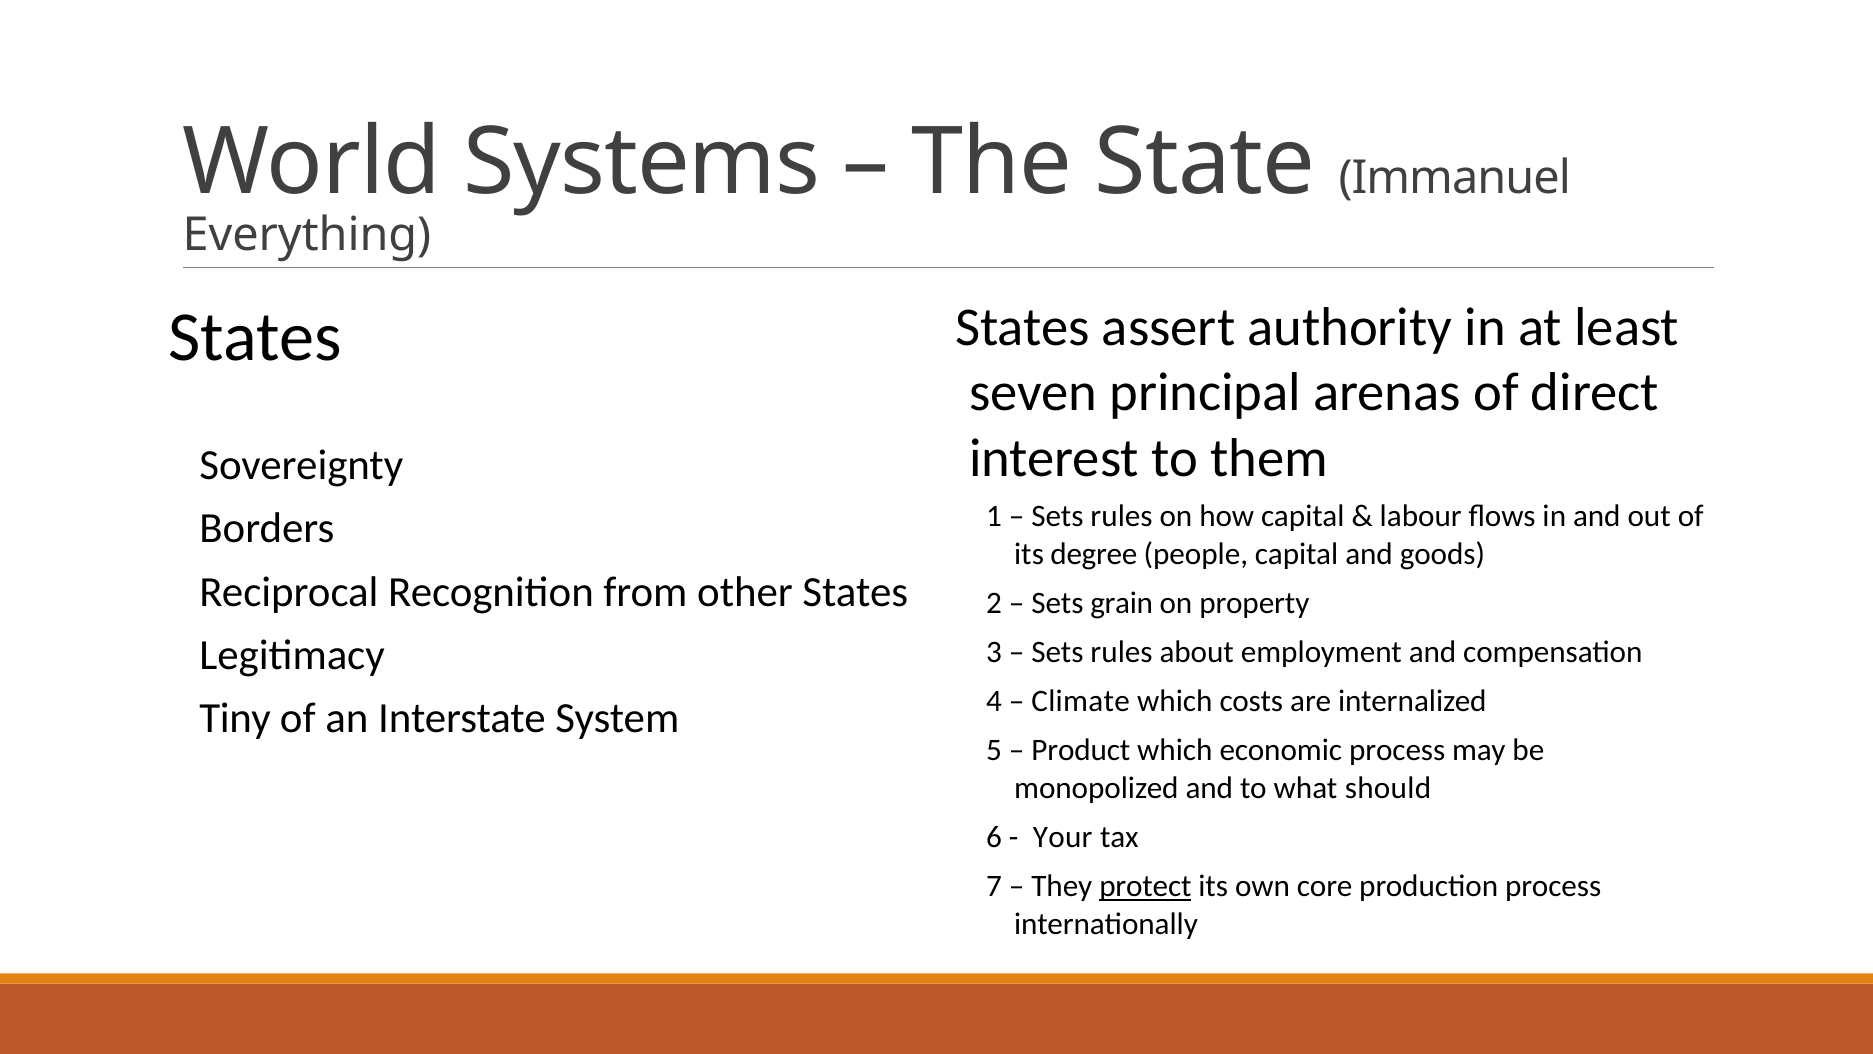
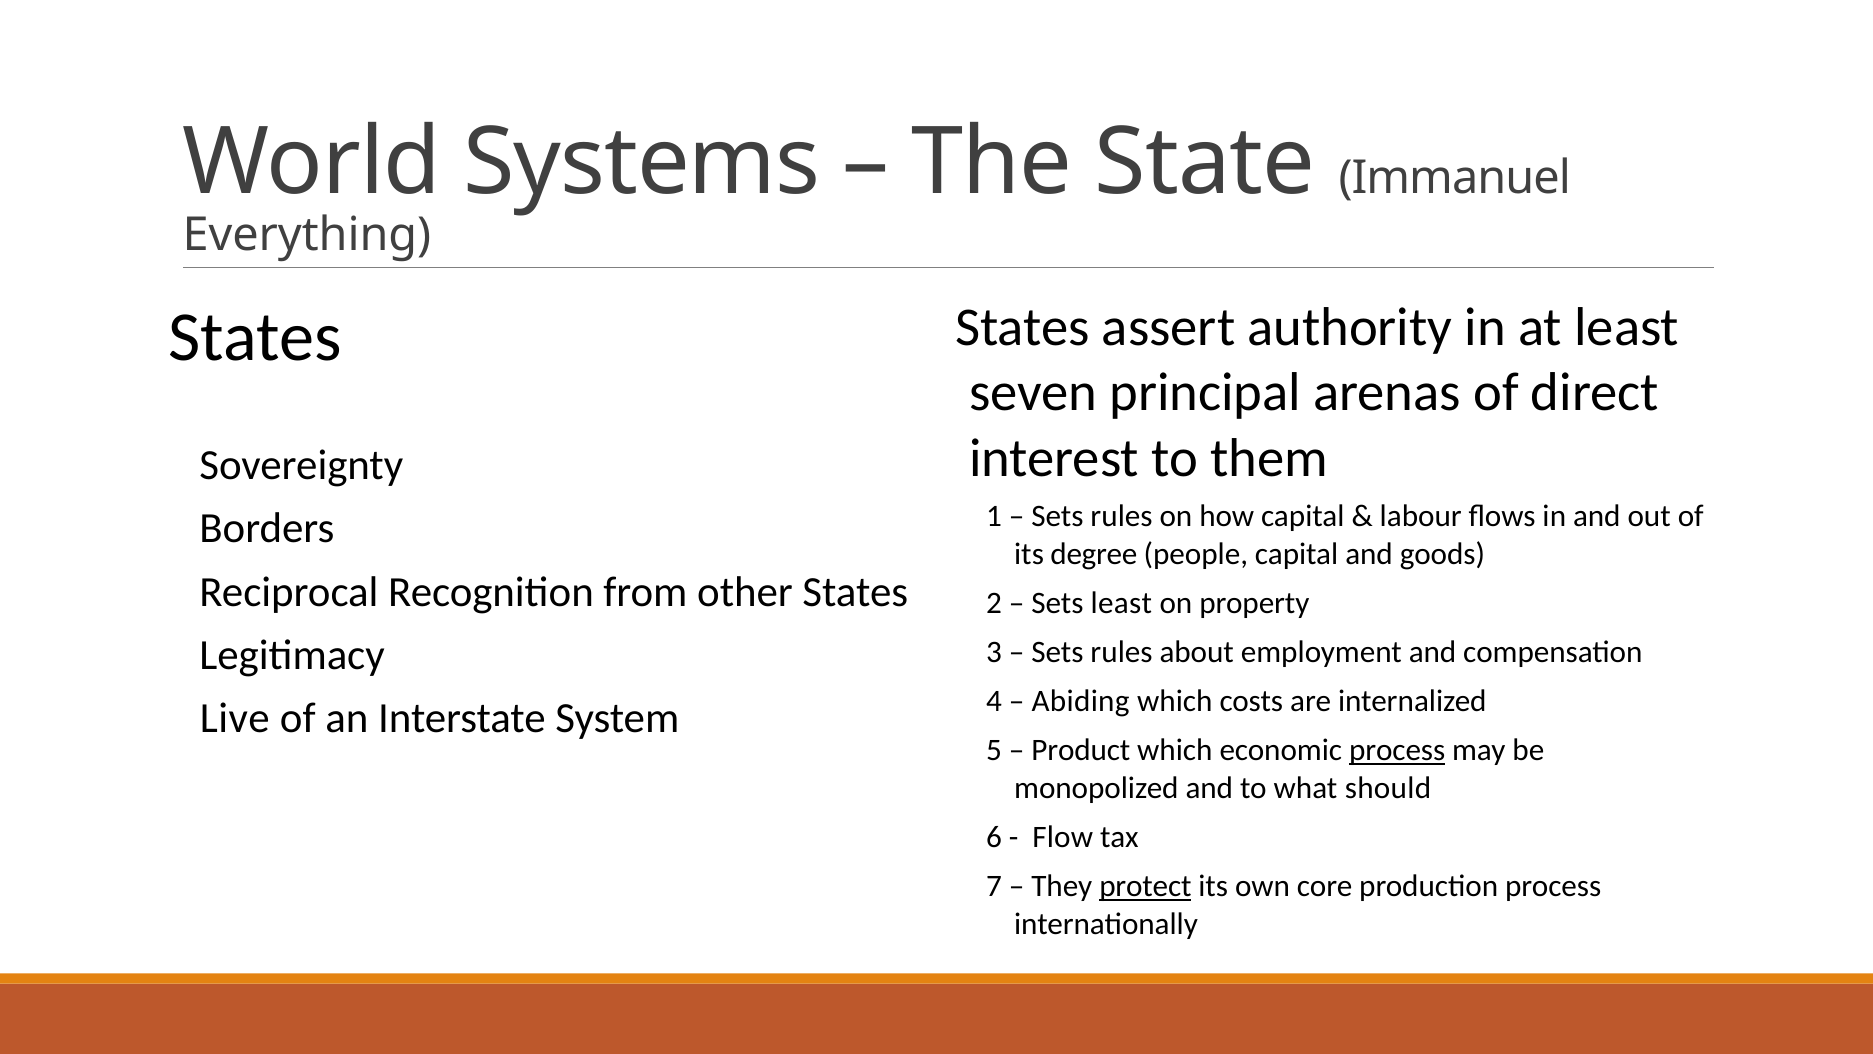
Sets grain: grain -> least (1121, 603)
Climate: Climate -> Abiding (1081, 701)
Tiny: Tiny -> Live (235, 718)
process underline: none -> present (1397, 750)
Your: Your -> Flow (1063, 837)
